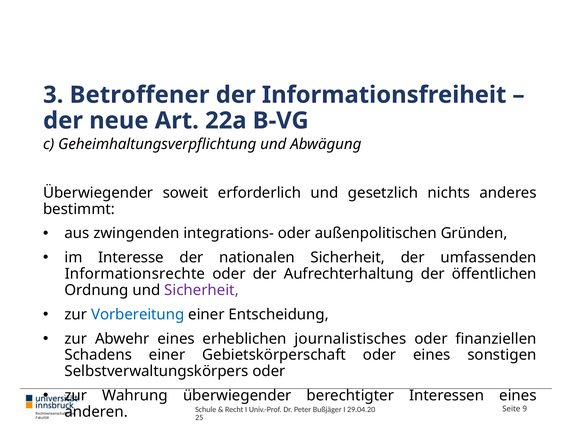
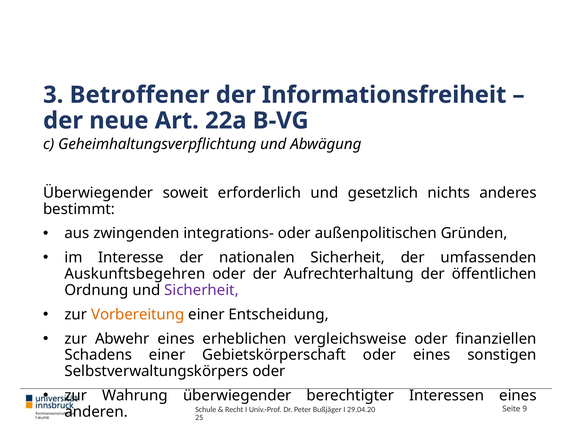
Informationsrechte: Informationsrechte -> Auskunftsbegehren (135, 274)
Vorbereitung colour: blue -> orange (138, 314)
journalistisches: journalistisches -> vergleichsweise (351, 339)
